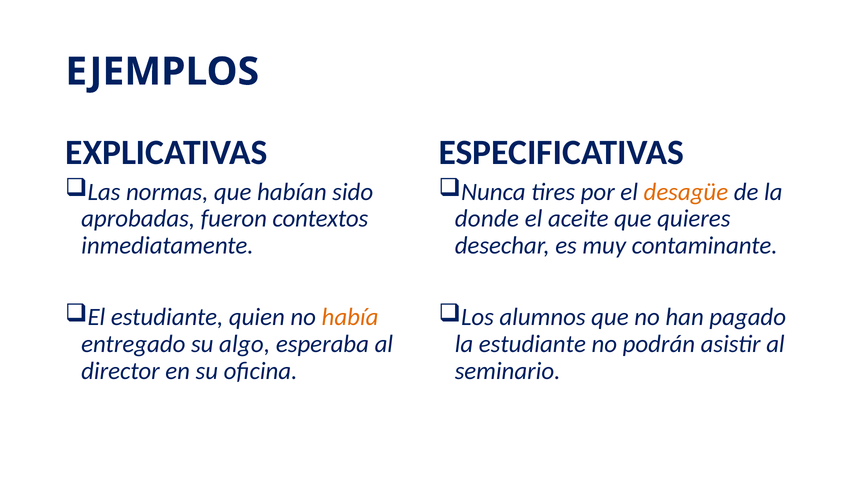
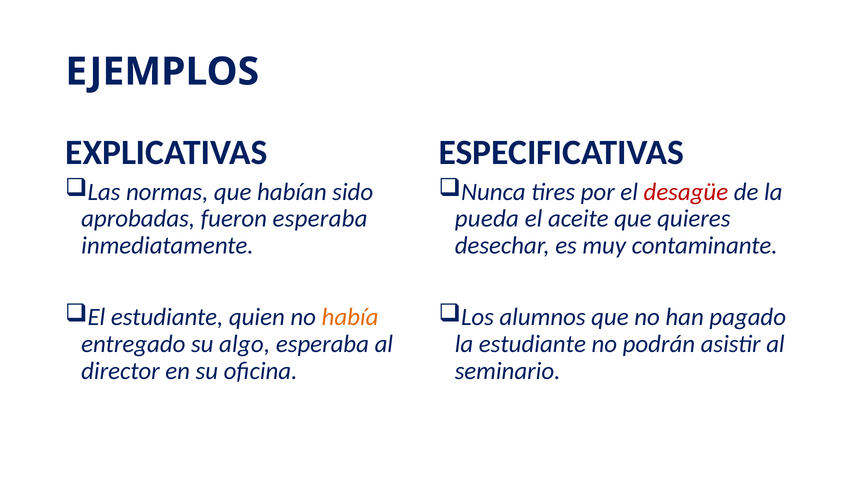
desagüe colour: orange -> red (686, 192)
fueron contextos: contextos -> esperaba (320, 219)
donde: donde -> pueda (487, 219)
